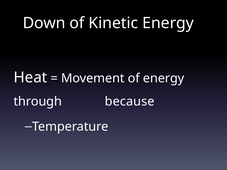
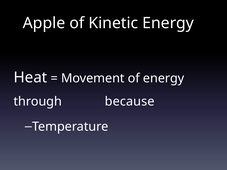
Down: Down -> Apple (44, 23)
